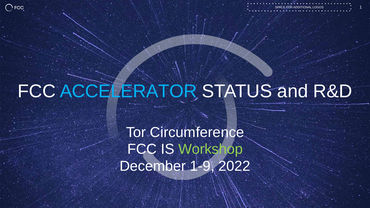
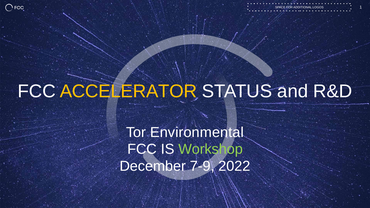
ACCELERATOR colour: light blue -> yellow (128, 91)
Circumference: Circumference -> Environmental (197, 132)
1-9: 1-9 -> 7-9 (202, 166)
